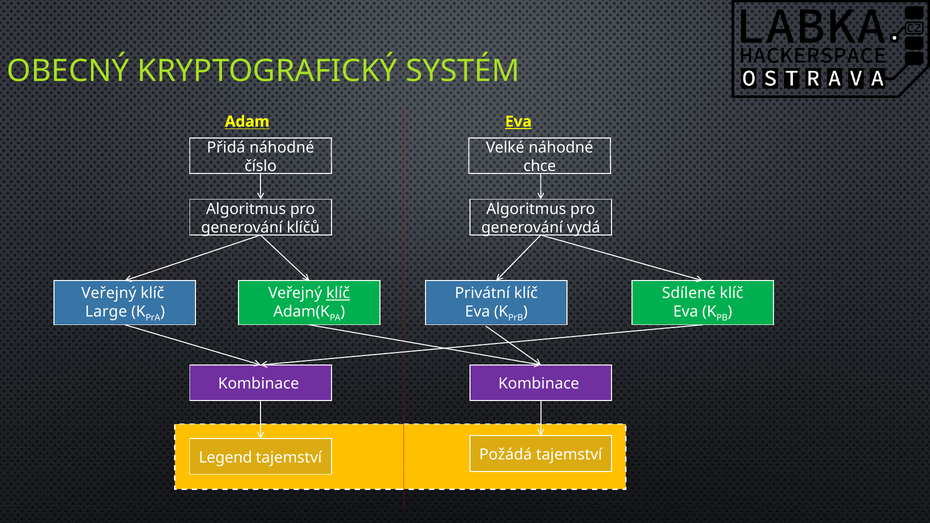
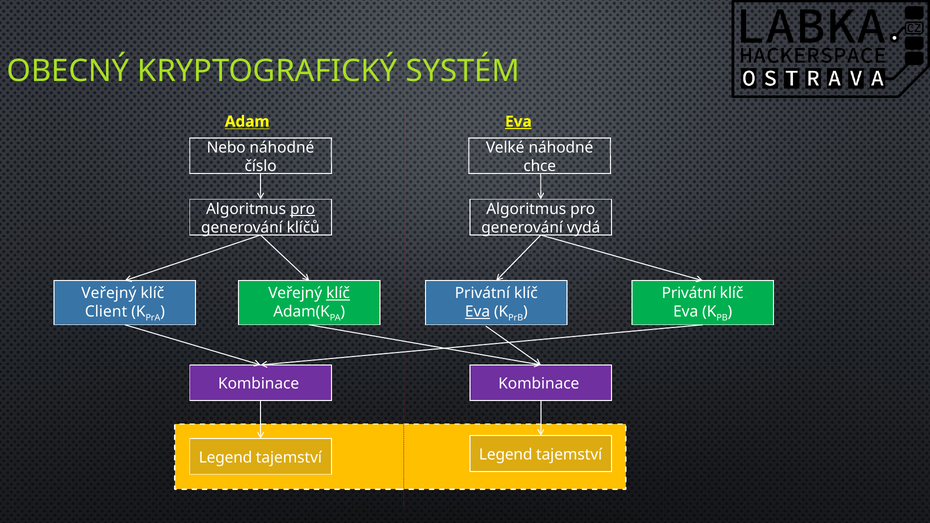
Přidá: Přidá -> Nebo (226, 148)
pro underline: none -> present (303, 209)
Sdílené: Sdílené -> Privátní (689, 293)
Large: Large -> Client (106, 312)
Eva underline: none -> present (478, 312)
tajemství Požádá: Požádá -> Legend (506, 455)
